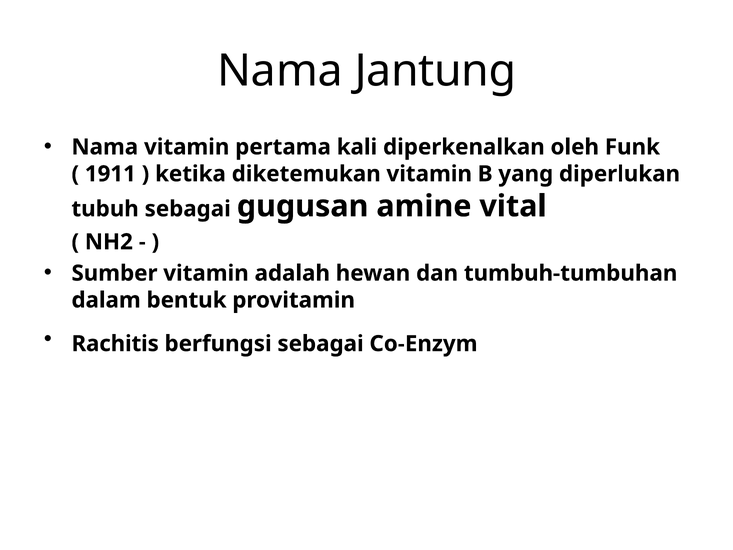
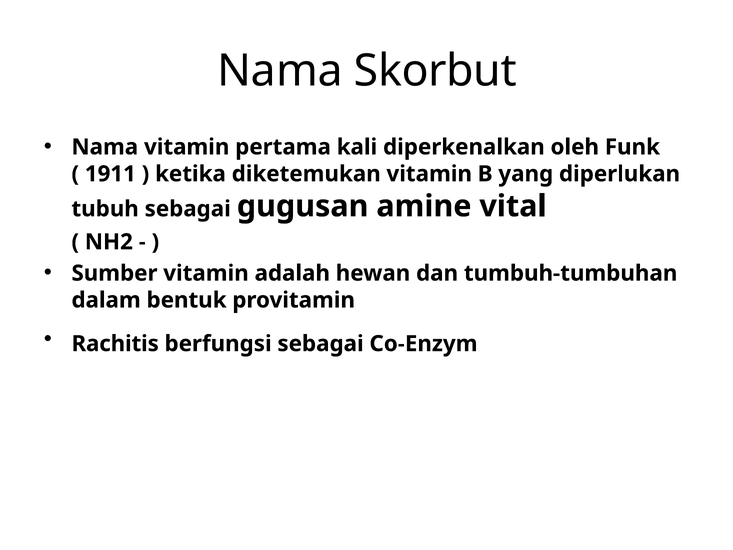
Jantung: Jantung -> Skorbut (435, 71)
